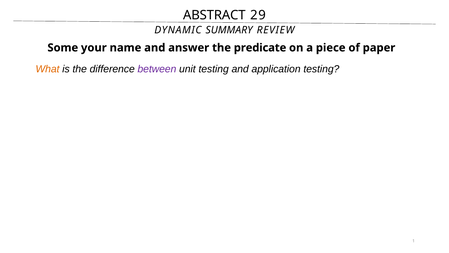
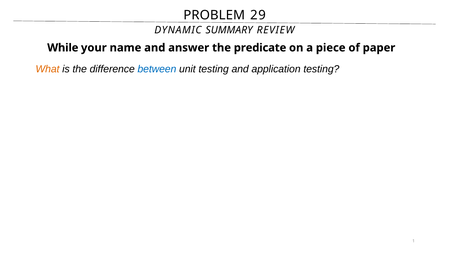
ABSTRACT: ABSTRACT -> PROBLEM (214, 15)
Some: Some -> While (63, 48)
between colour: purple -> blue (157, 69)
